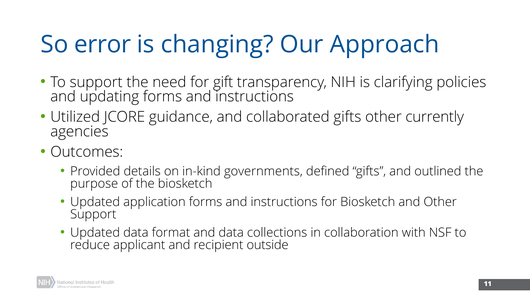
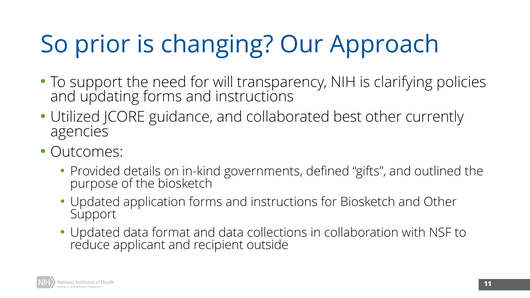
error: error -> prior (102, 45)
gift: gift -> will (223, 82)
collaborated gifts: gifts -> best (347, 117)
